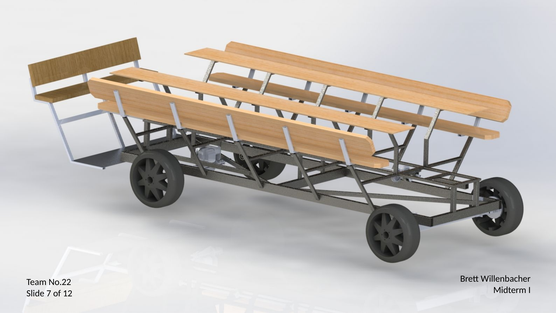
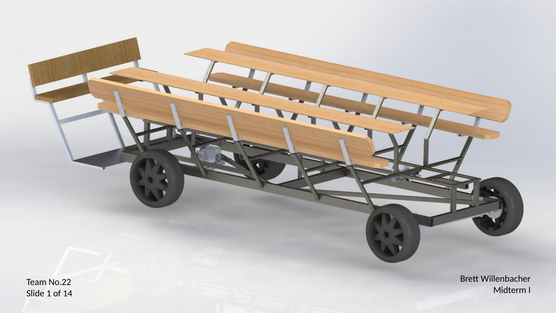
7: 7 -> 1 (49, 293)
12: 12 -> 14 (68, 293)
